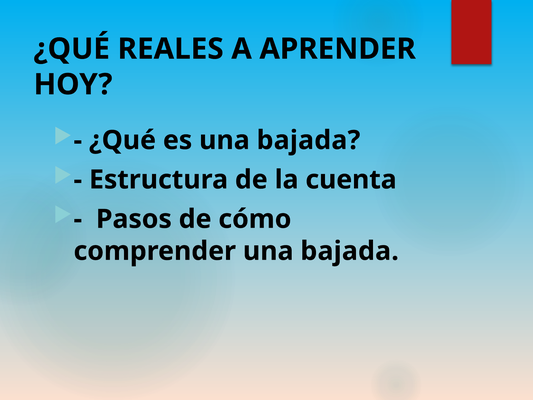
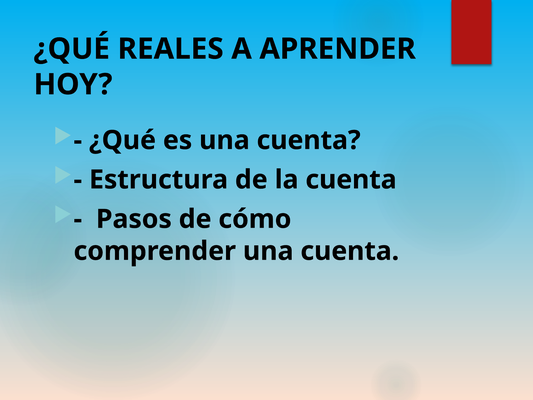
es una bajada: bajada -> cuenta (309, 140)
comprender una bajada: bajada -> cuenta (350, 251)
